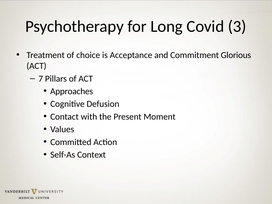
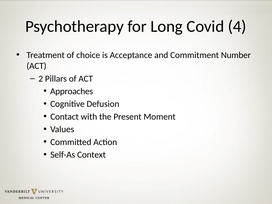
3: 3 -> 4 (237, 26)
Glorious: Glorious -> Number (236, 55)
7: 7 -> 2 (41, 79)
